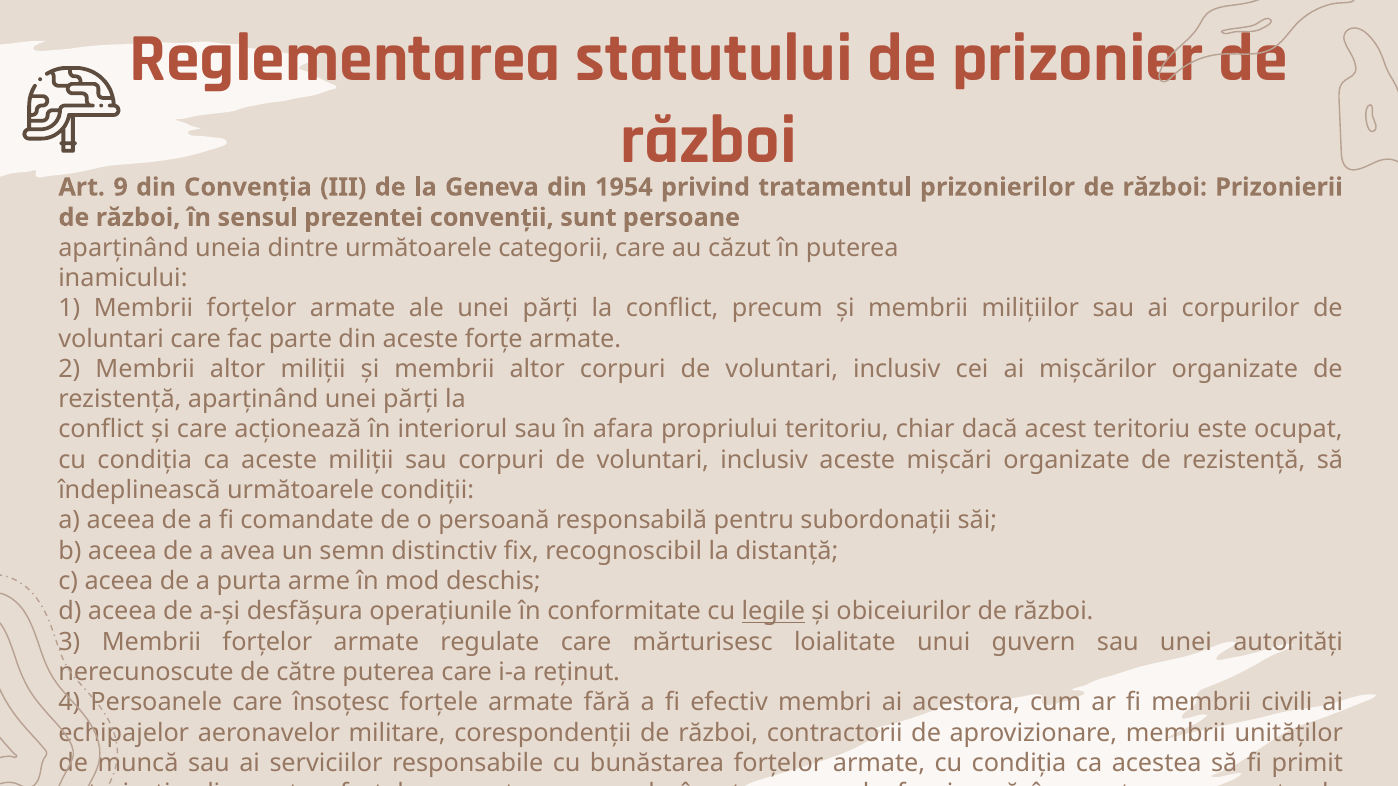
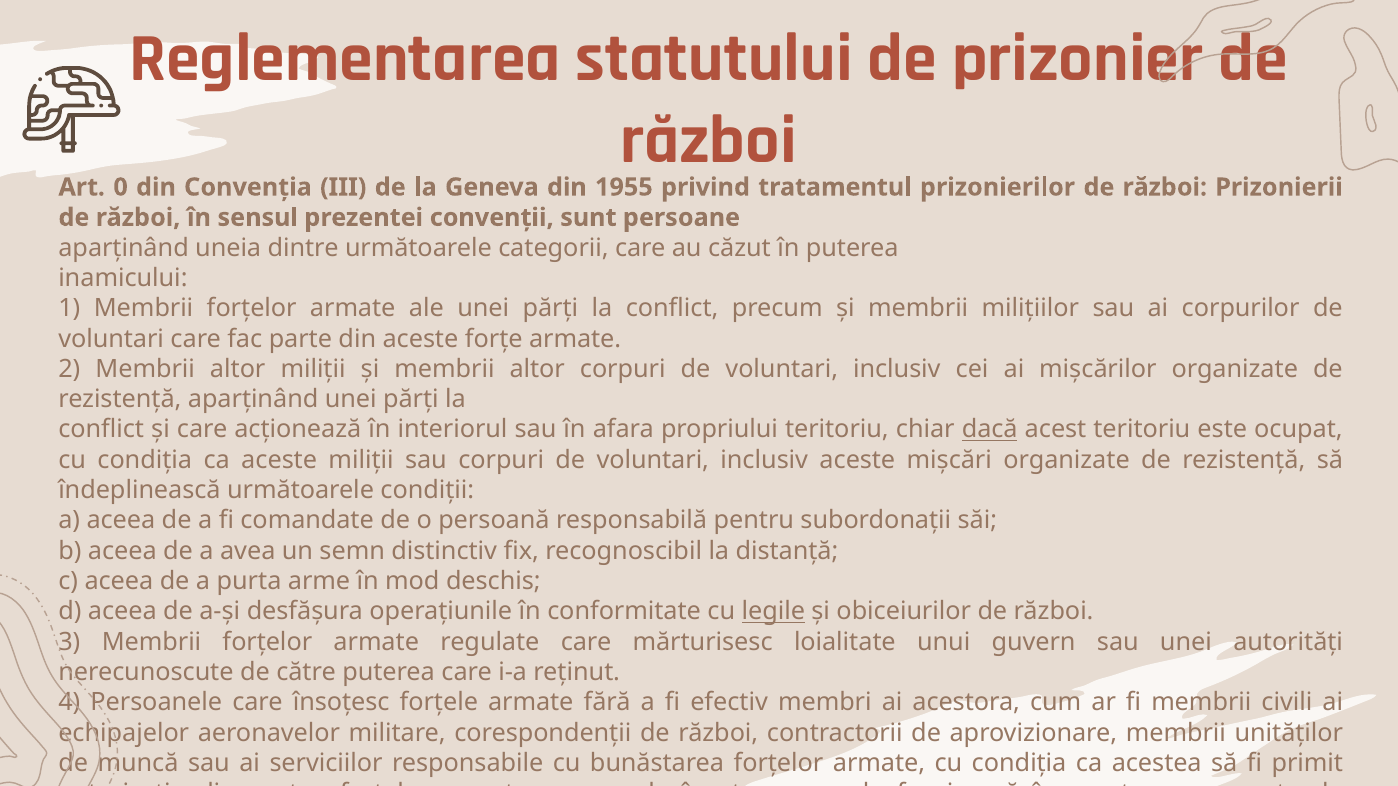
9: 9 -> 0 (121, 187)
1954: 1954 -> 1955 (624, 187)
dacă underline: none -> present (990, 430)
